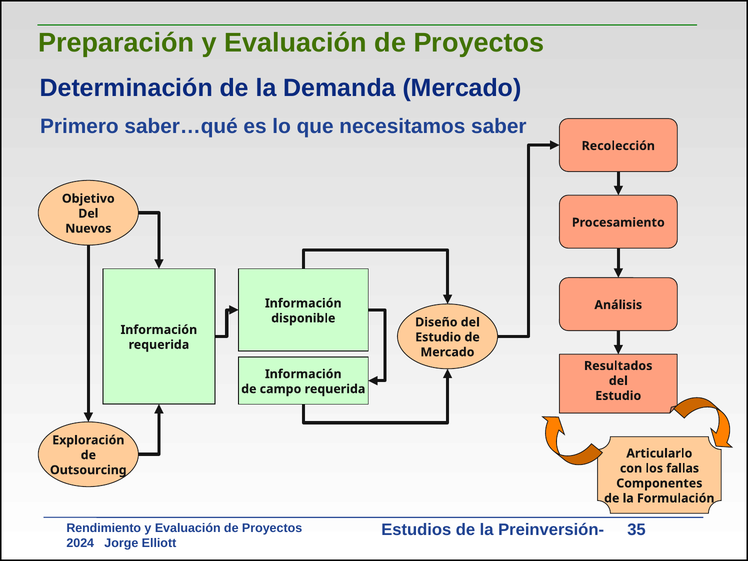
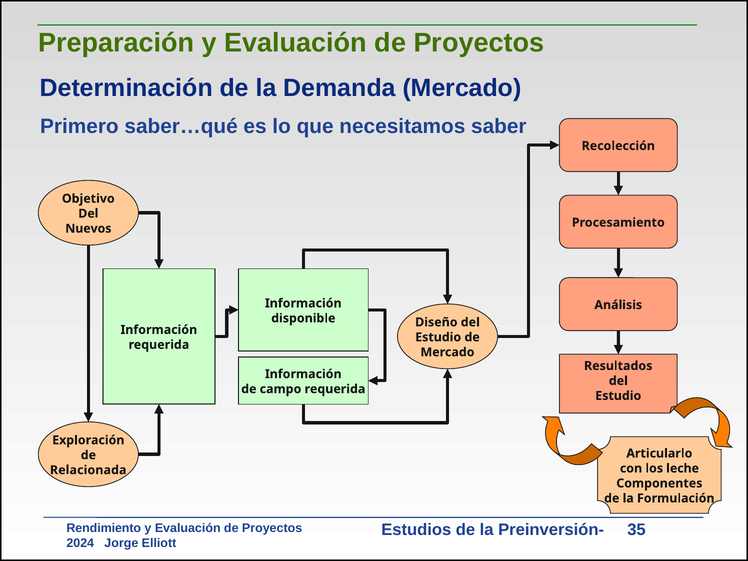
fallas: fallas -> leche (683, 468)
Outsourcing: Outsourcing -> Relacionada (88, 470)
